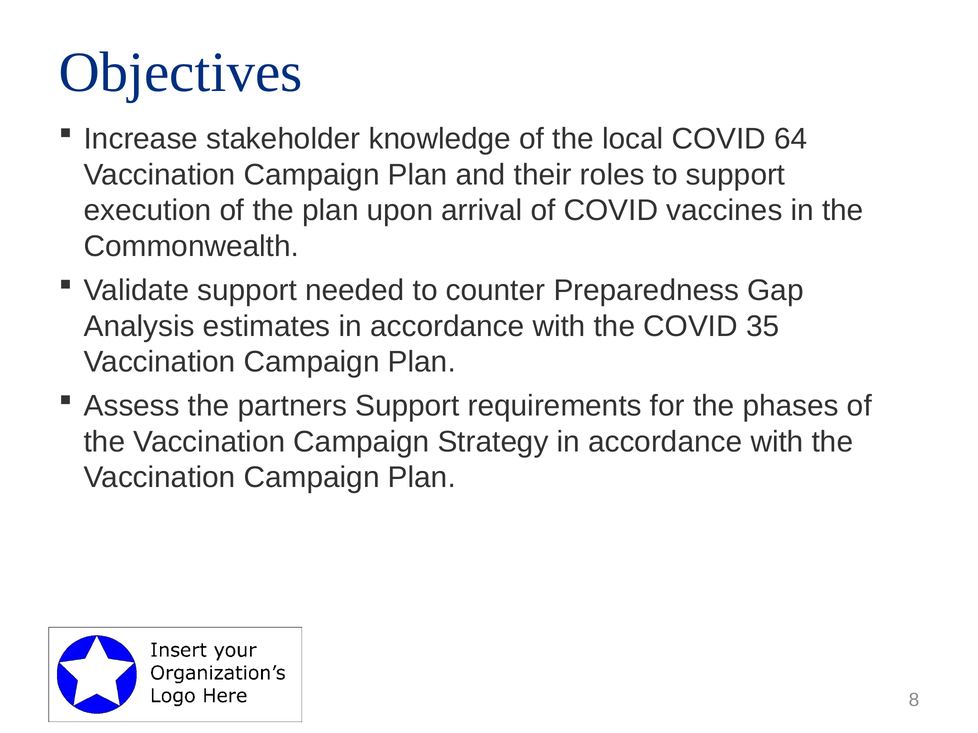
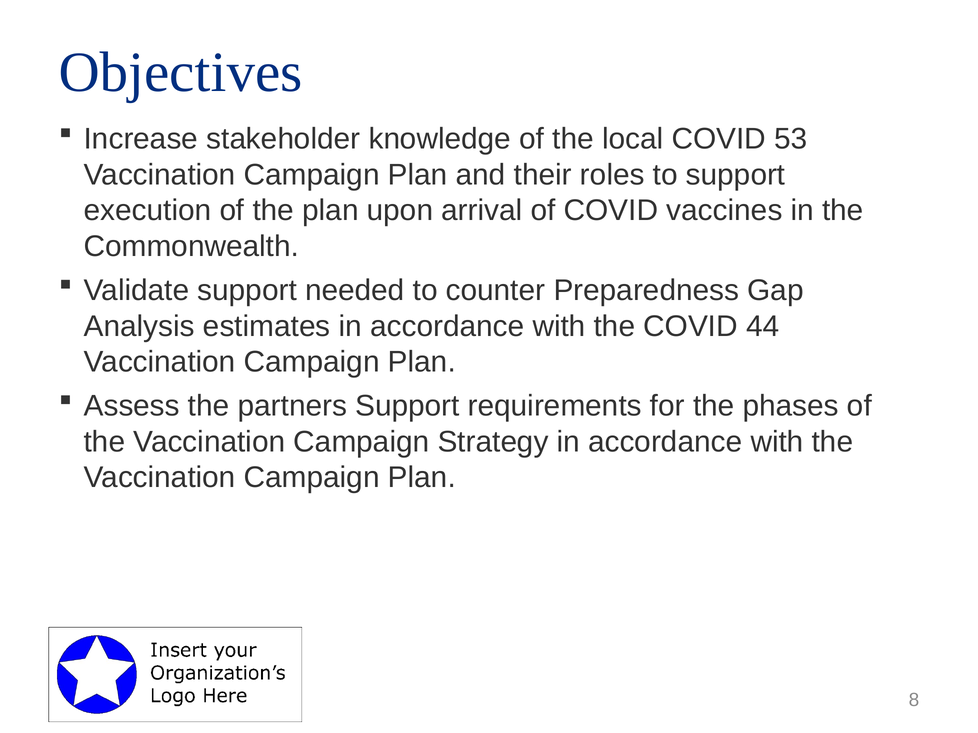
64: 64 -> 53 (791, 139)
35: 35 -> 44 (763, 326)
